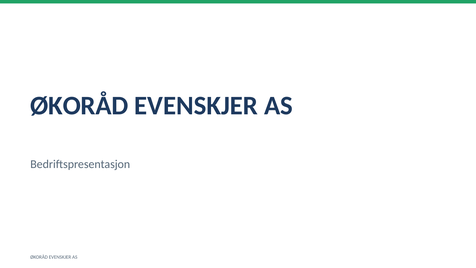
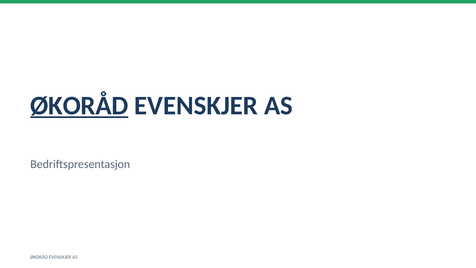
ØKORÅD underline: none -> present (79, 106)
